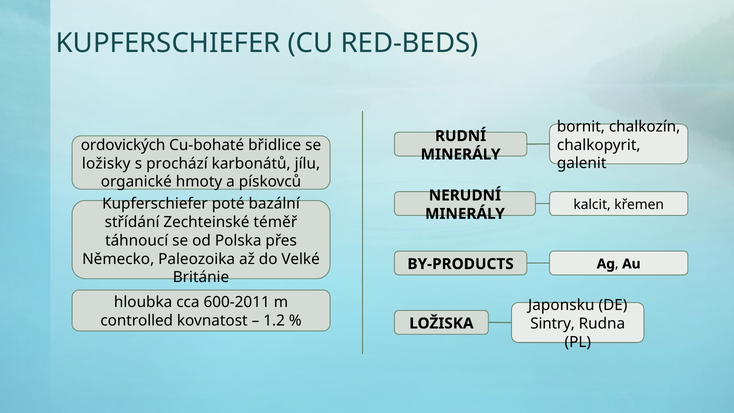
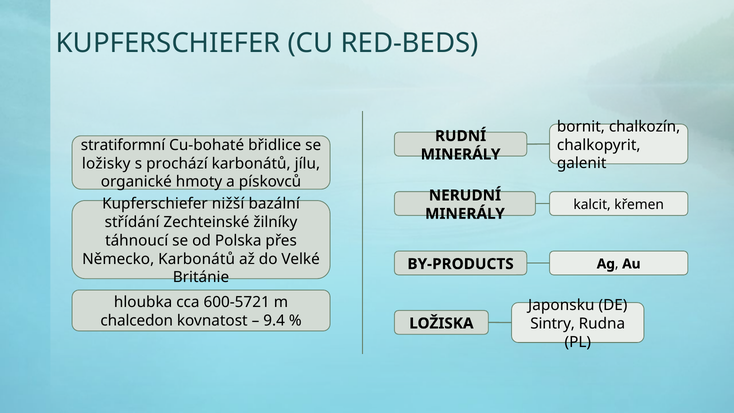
ordovických: ordovických -> stratiformní (123, 145)
poté: poté -> nižší (228, 204)
téměř: téměř -> žilníky (275, 222)
Německo Paleozoika: Paleozoika -> Karbonátů (197, 259)
600-2011: 600-2011 -> 600-5721 (237, 302)
controlled: controlled -> chalcedon (137, 321)
1.2: 1.2 -> 9.4 (274, 321)
